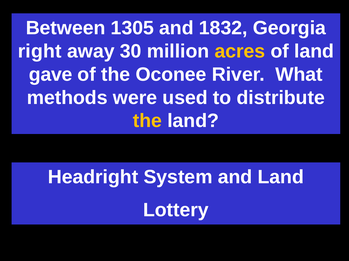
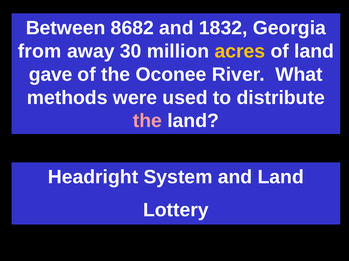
1305: 1305 -> 8682 (132, 28)
right: right -> from (40, 51)
the colour: yellow -> pink (147, 121)
